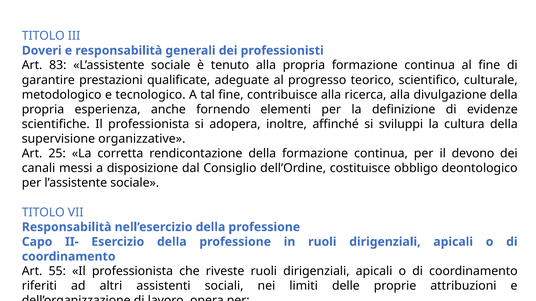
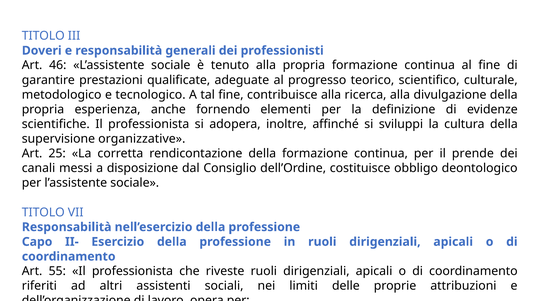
83: 83 -> 46 (58, 65)
devono: devono -> prende (473, 154)
